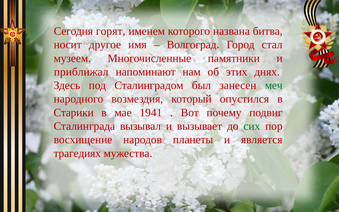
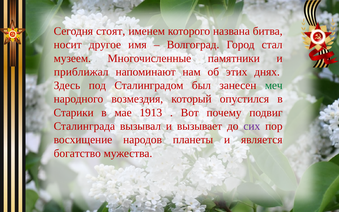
горят: горят -> стоят (111, 31)
1941: 1941 -> 1913 (151, 113)
сих colour: green -> purple (252, 126)
трагедиях: трагедиях -> богатство (77, 153)
